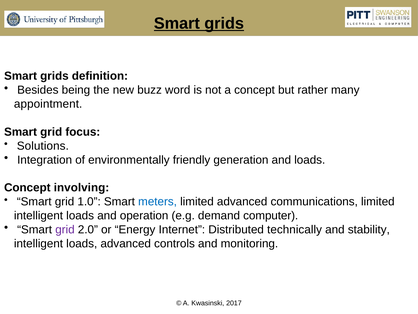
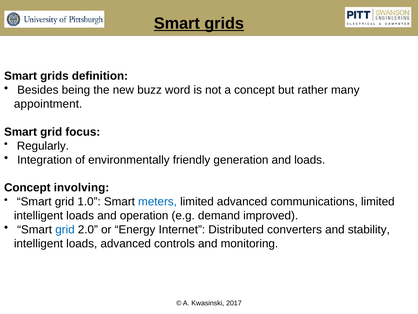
Solutions: Solutions -> Regularly (43, 146)
computer: computer -> improved (271, 215)
grid colour: purple -> blue (65, 229)
technically: technically -> converters (295, 229)
